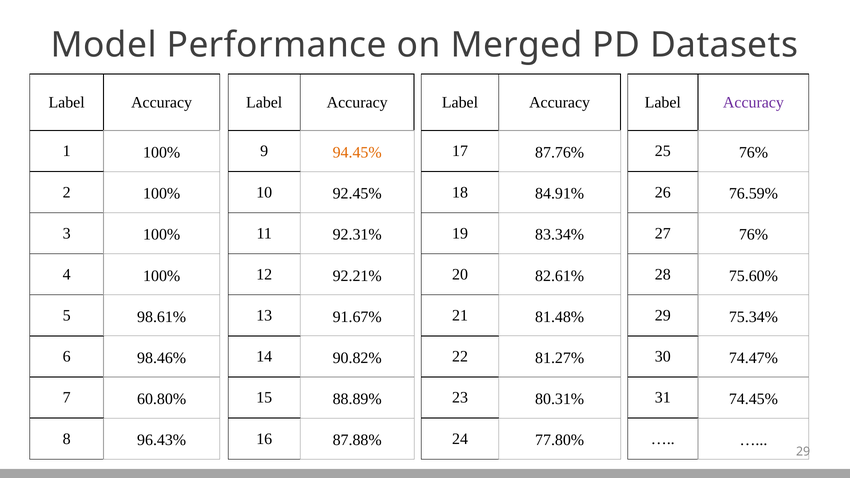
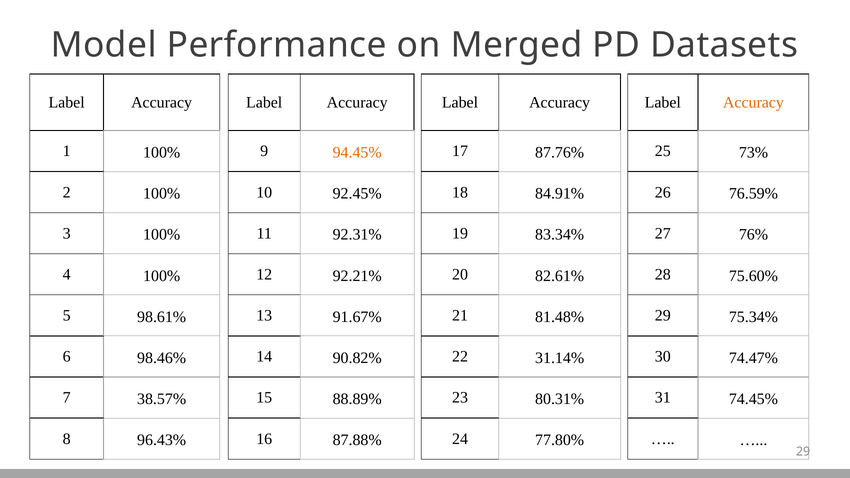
Accuracy colour: purple -> orange (753, 102)
25 76%: 76% -> 73% (753, 153)
81.27%: 81.27% -> 31.14% (560, 358)
60.80%: 60.80% -> 38.57% (162, 399)
